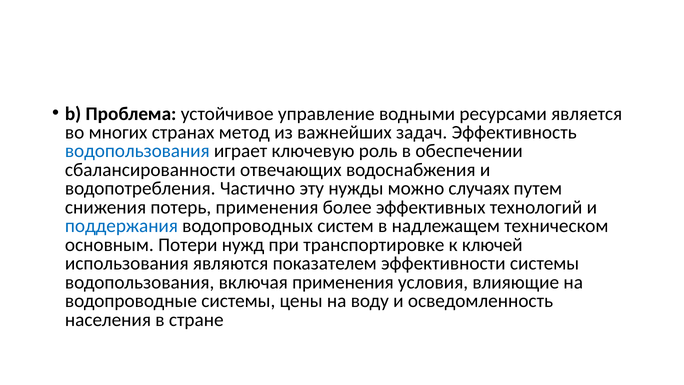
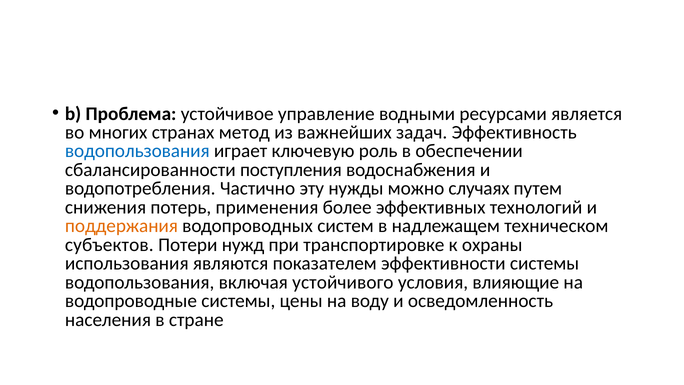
отвечающих: отвечающих -> поступления (291, 170)
поддержания colour: blue -> orange (121, 226)
основным: основным -> субъектов (109, 245)
ключей: ключей -> охраны (492, 245)
включая применения: применения -> устойчивого (343, 282)
